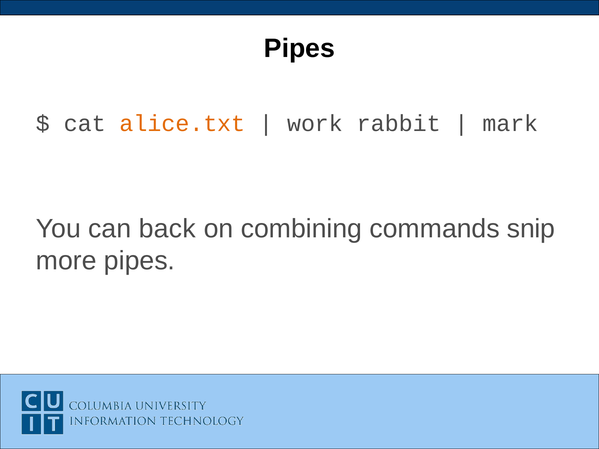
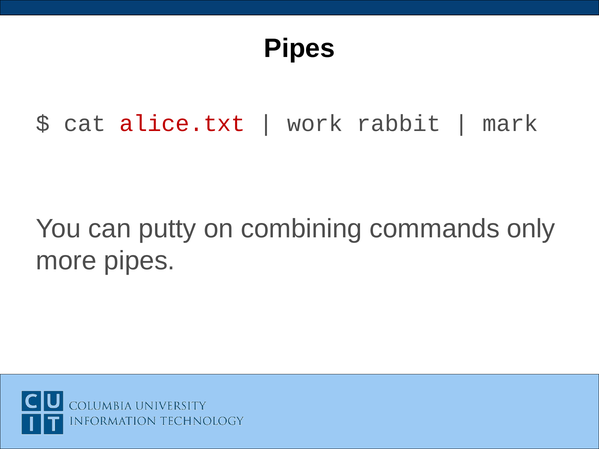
alice.txt colour: orange -> red (182, 123)
back: back -> putty (167, 229)
snip: snip -> only (531, 229)
